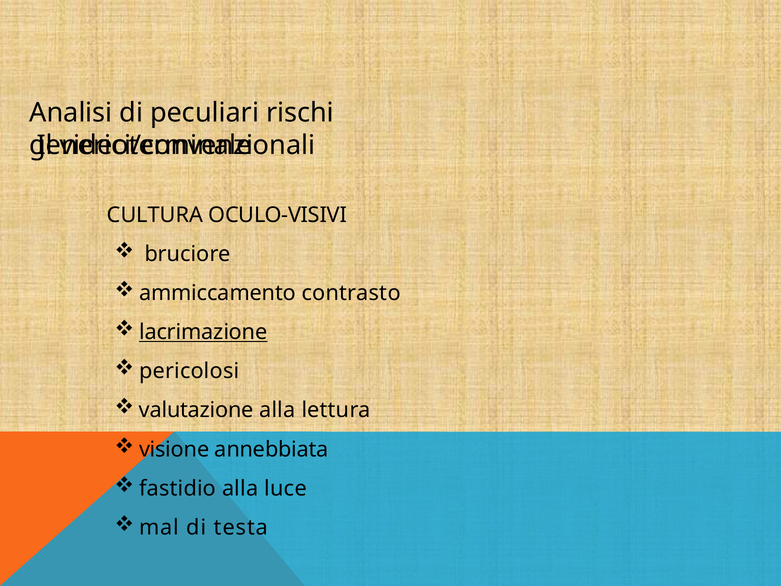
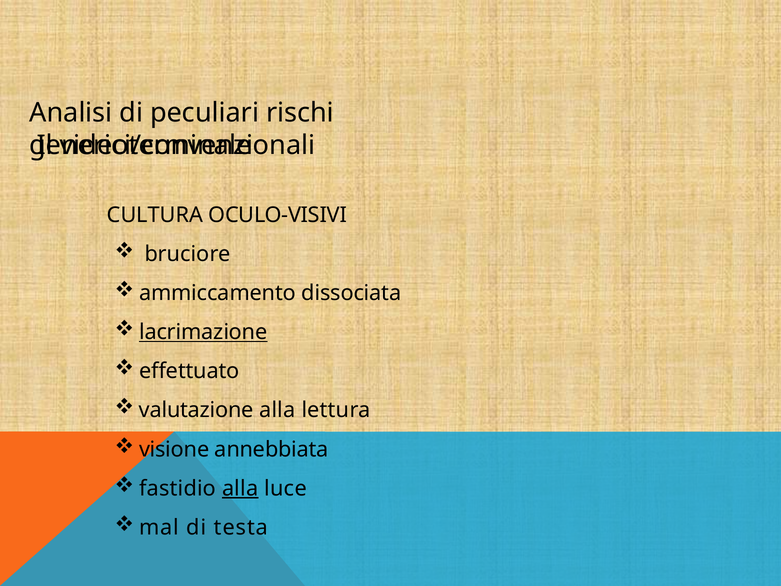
contrasto: contrasto -> dissociata (351, 293)
pericolosi: pericolosi -> effettuato (189, 371)
alla underline: none -> present (240, 488)
